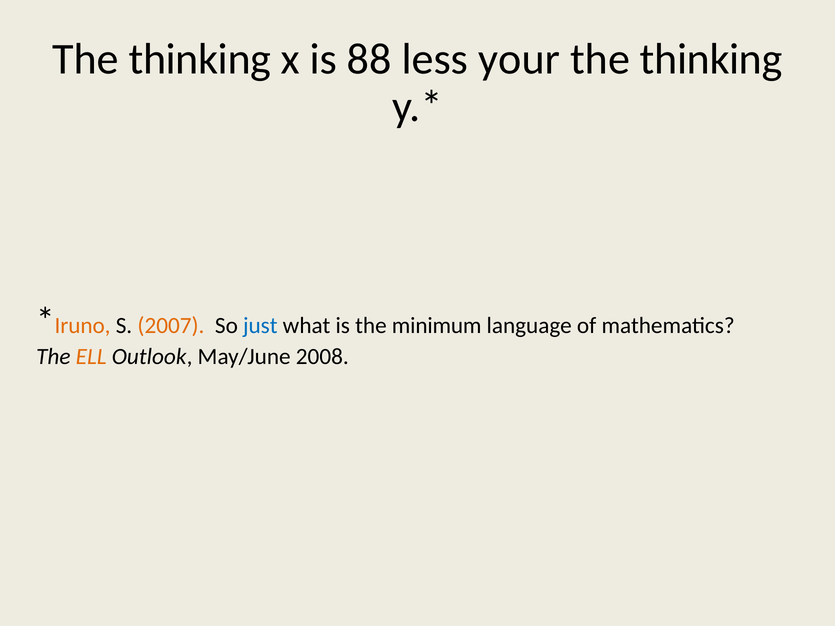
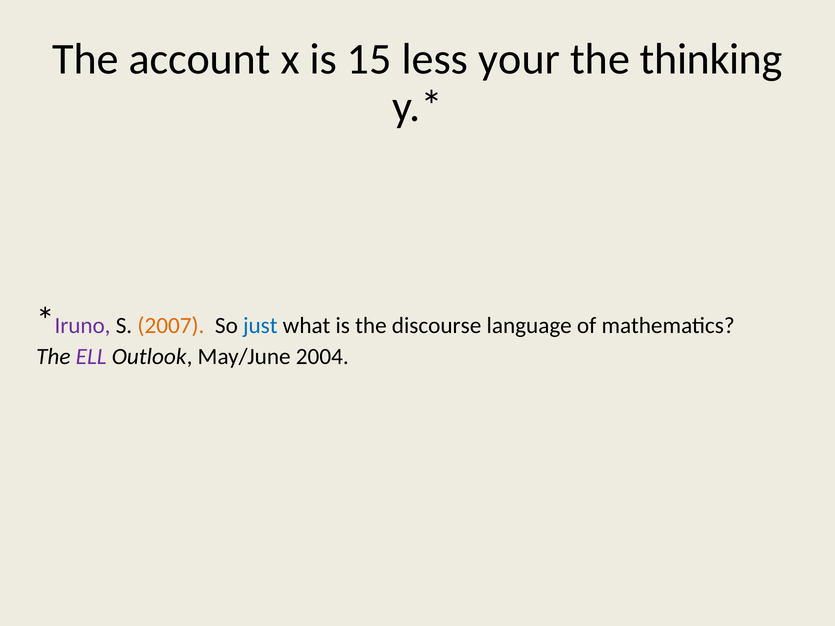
thinking: thinking -> account (200, 59)
88: 88 -> 15 (369, 59)
Iruno colour: orange -> purple (83, 326)
minimum: minimum -> discourse (437, 326)
ELL colour: orange -> purple (91, 357)
2008: 2008 -> 2004 (322, 357)
